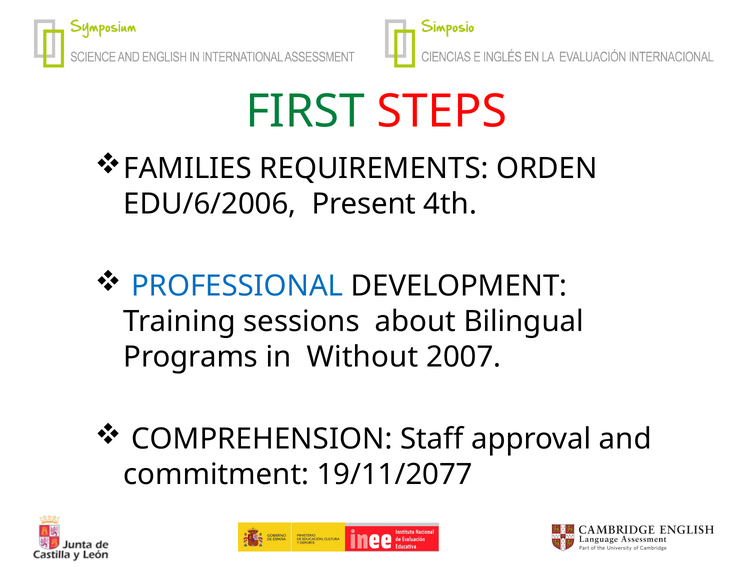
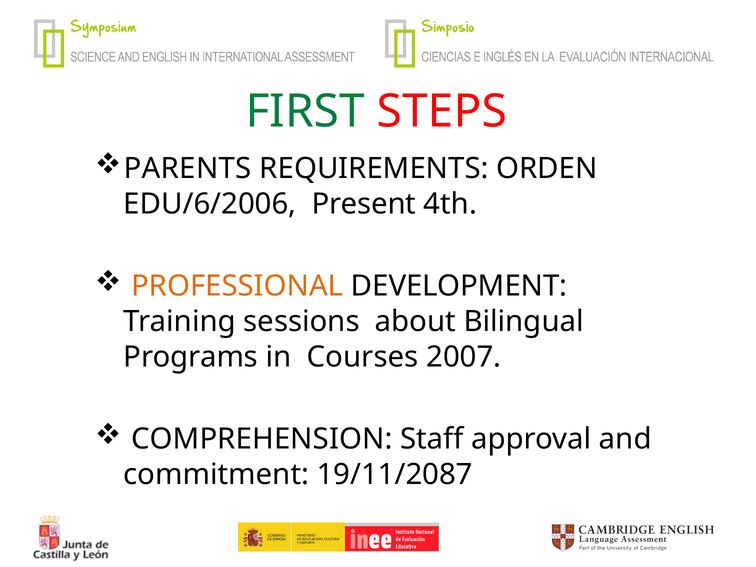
FAMILIES: FAMILIES -> PARENTS (188, 169)
PROFESSIONAL colour: blue -> orange (237, 286)
Without: Without -> Courses (363, 357)
19/11/2077: 19/11/2077 -> 19/11/2087 (395, 475)
